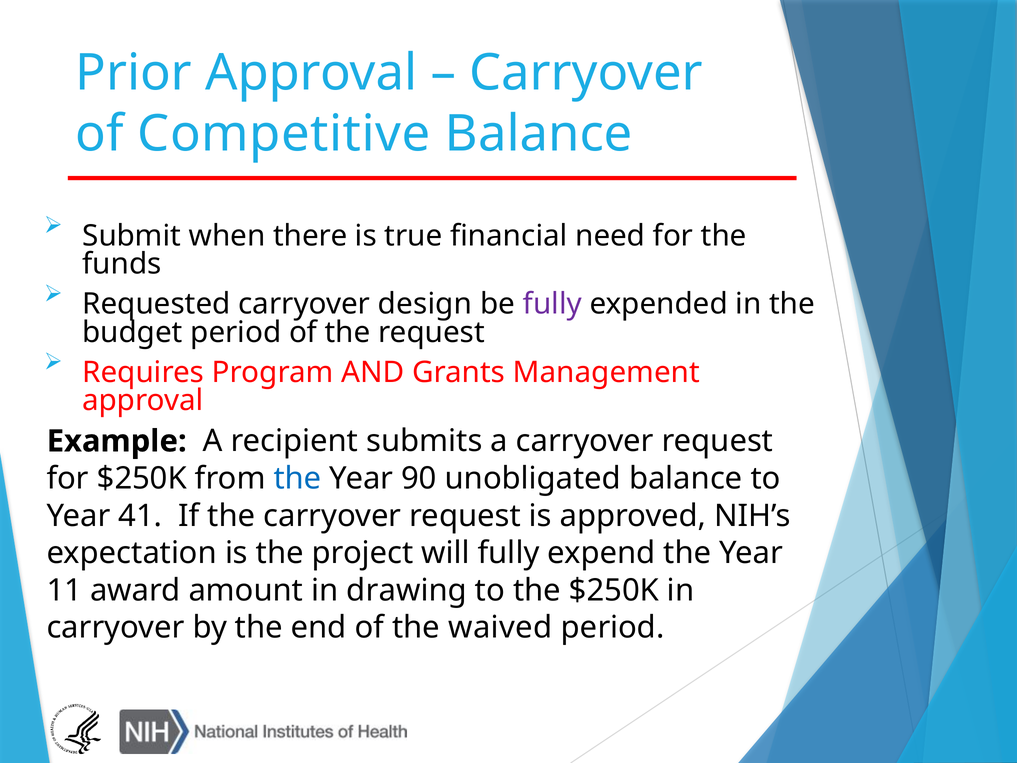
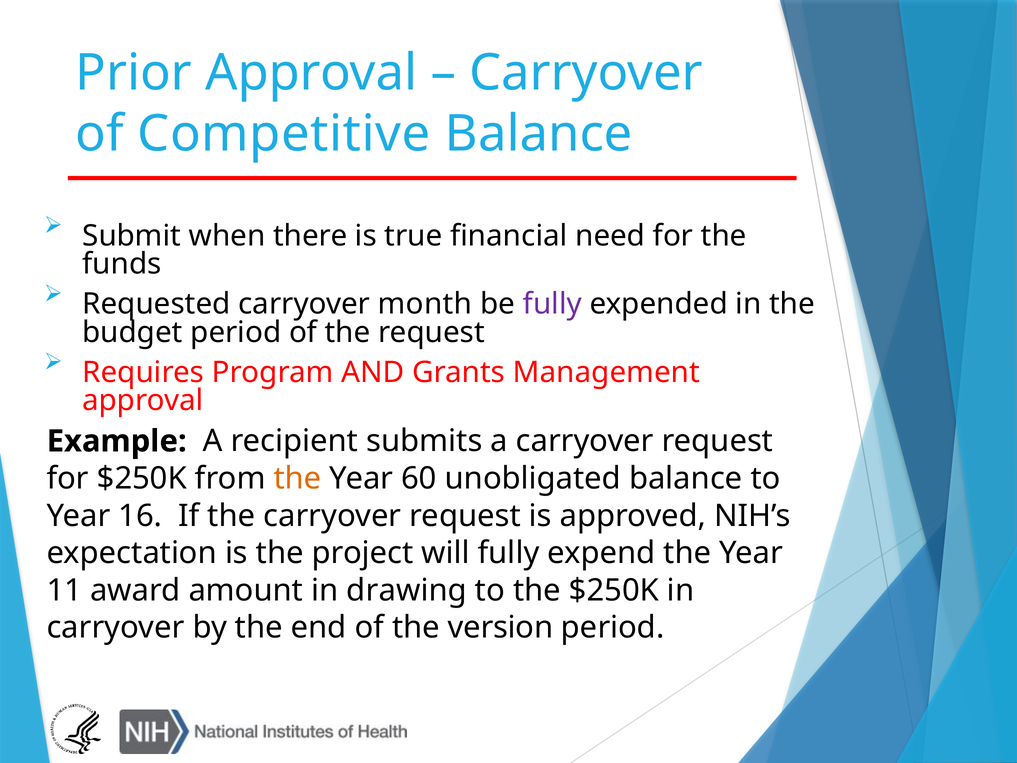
design: design -> month (425, 304)
the colour: blue -> orange (298, 478)
90: 90 -> 60 (419, 478)
41: 41 -> 16 (140, 516)
waived: waived -> version (501, 627)
